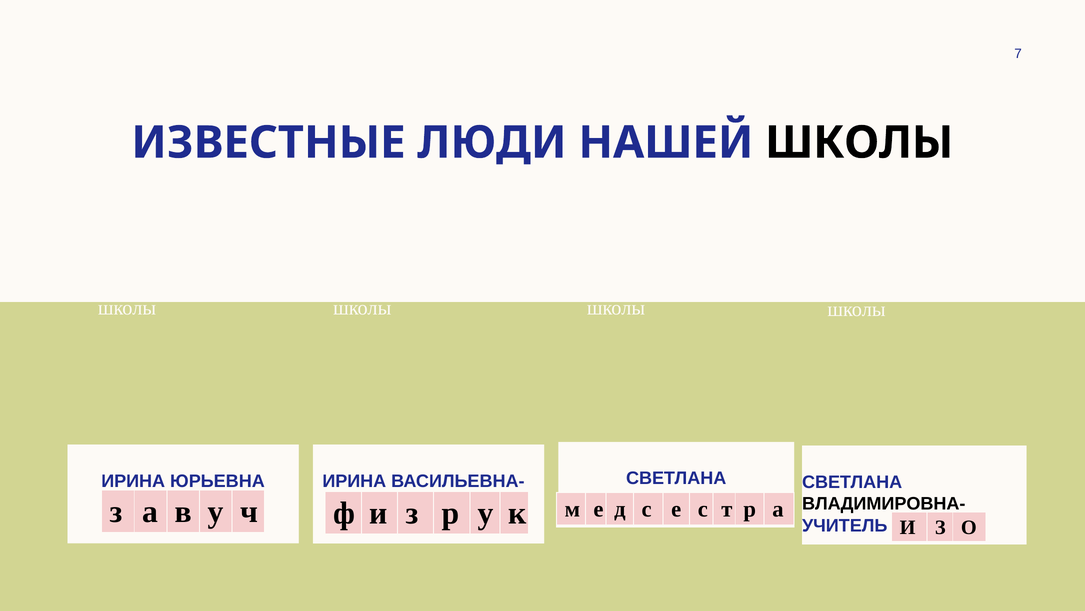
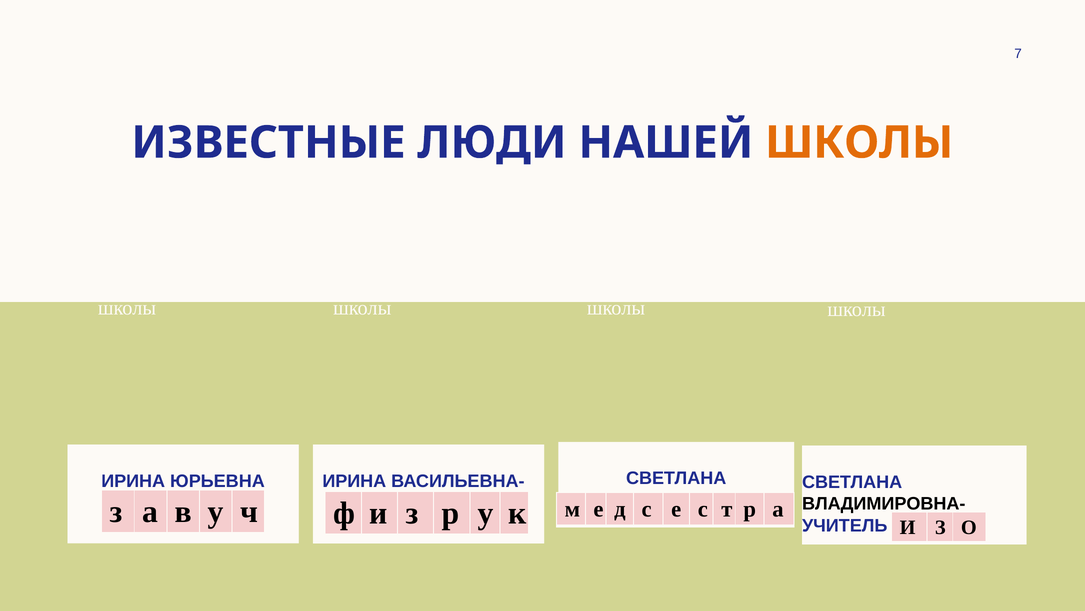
ШКОЛЫ colour: black -> orange (859, 143)
